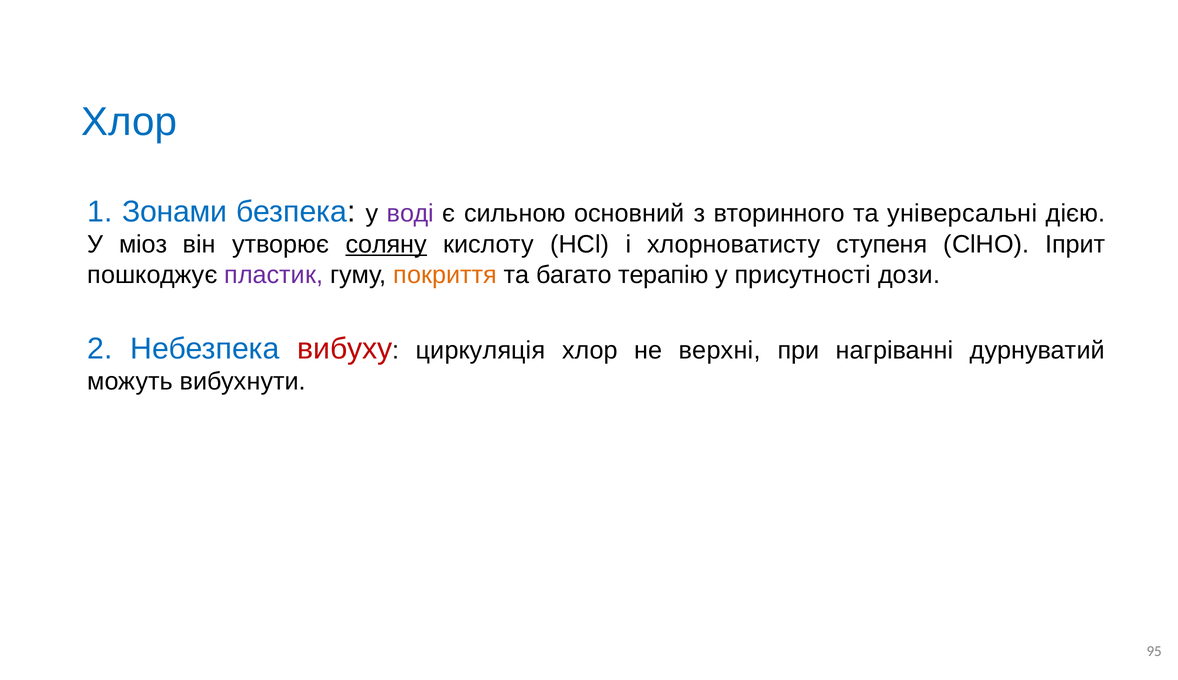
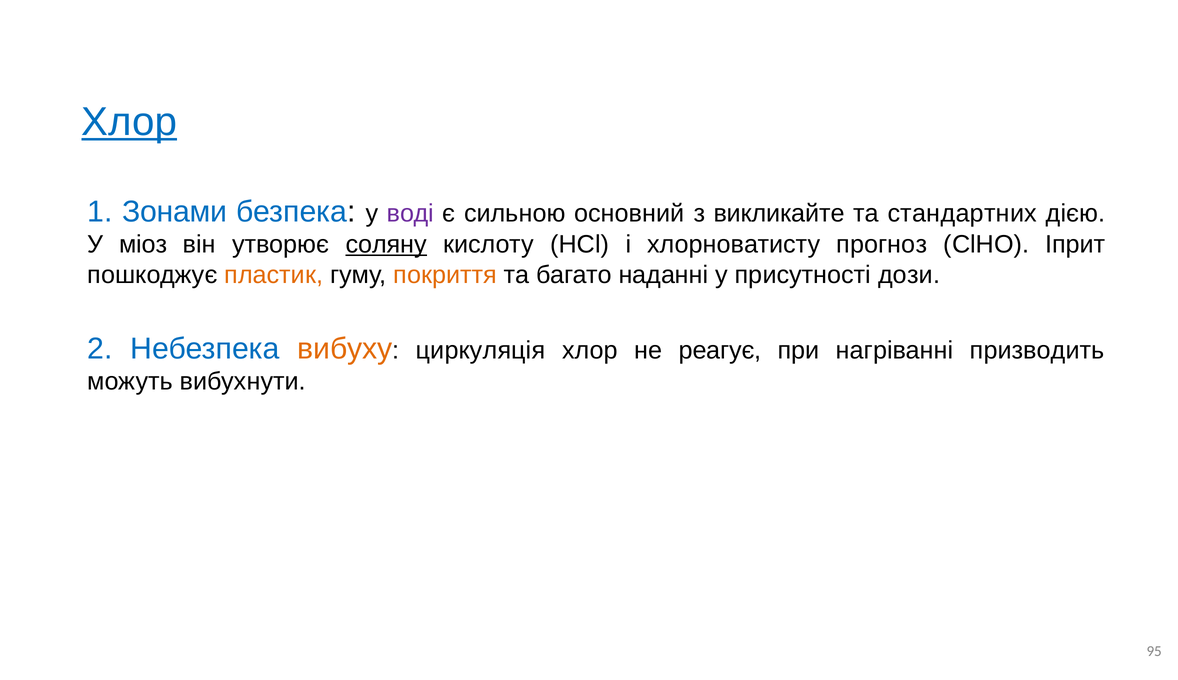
Хлор underline: none -> present (129, 122)
вторинного: вторинного -> викликайте (779, 213)
універсальні: універсальні -> стандартних (962, 213)
ступеня: ступеня -> прогноз (882, 245)
пластик colour: purple -> orange (274, 275)
терапію: терапію -> наданні (663, 275)
вибуху colour: red -> orange (345, 349)
верхні: верхні -> реагує (720, 350)
дурнуватий: дурнуватий -> призводить (1037, 350)
